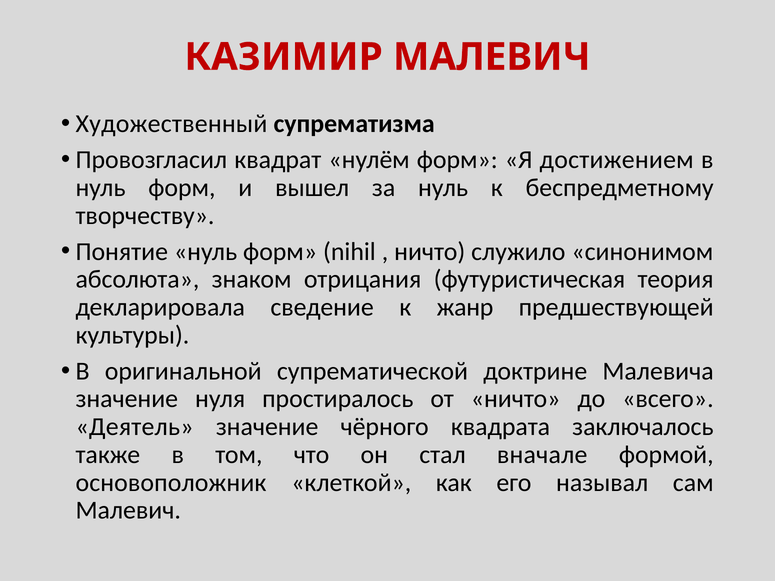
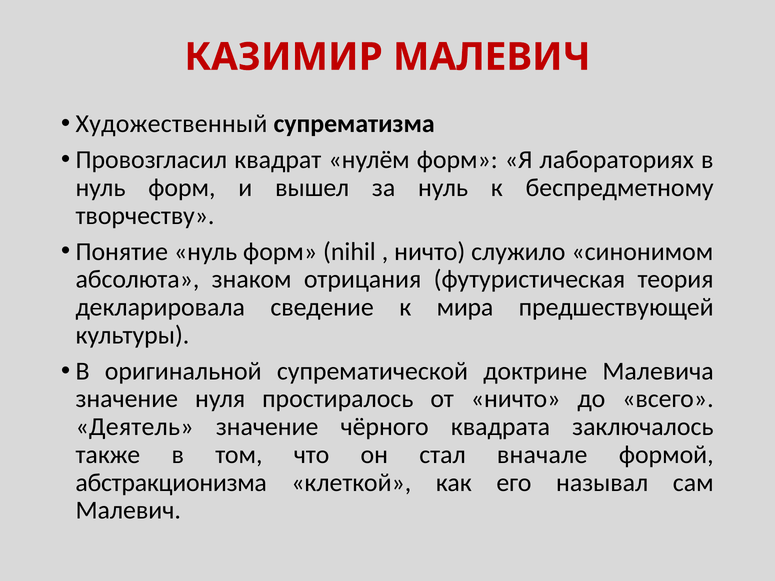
достижением: достижением -> лабораториях (617, 160)
жанр: жанр -> мира (465, 307)
основоположник: основоположник -> абстракционизма (171, 483)
